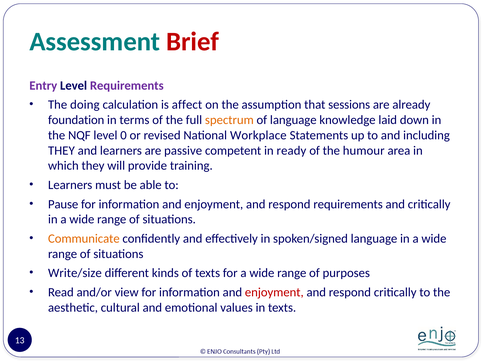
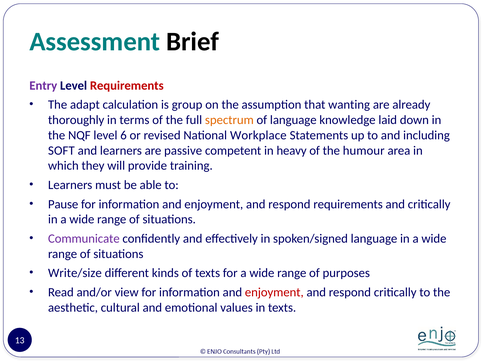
Brief colour: red -> black (193, 42)
Requirements colour: purple -> red (127, 85)
doing: doing -> adapt (85, 105)
affect: affect -> group (187, 105)
sessions: sessions -> wanting (349, 105)
foundation: foundation -> thoroughly (76, 120)
0: 0 -> 6 (124, 135)
THEY: THEY -> SOFT (61, 150)
ready: ready -> heavy (292, 150)
Communicate colour: orange -> purple (84, 238)
